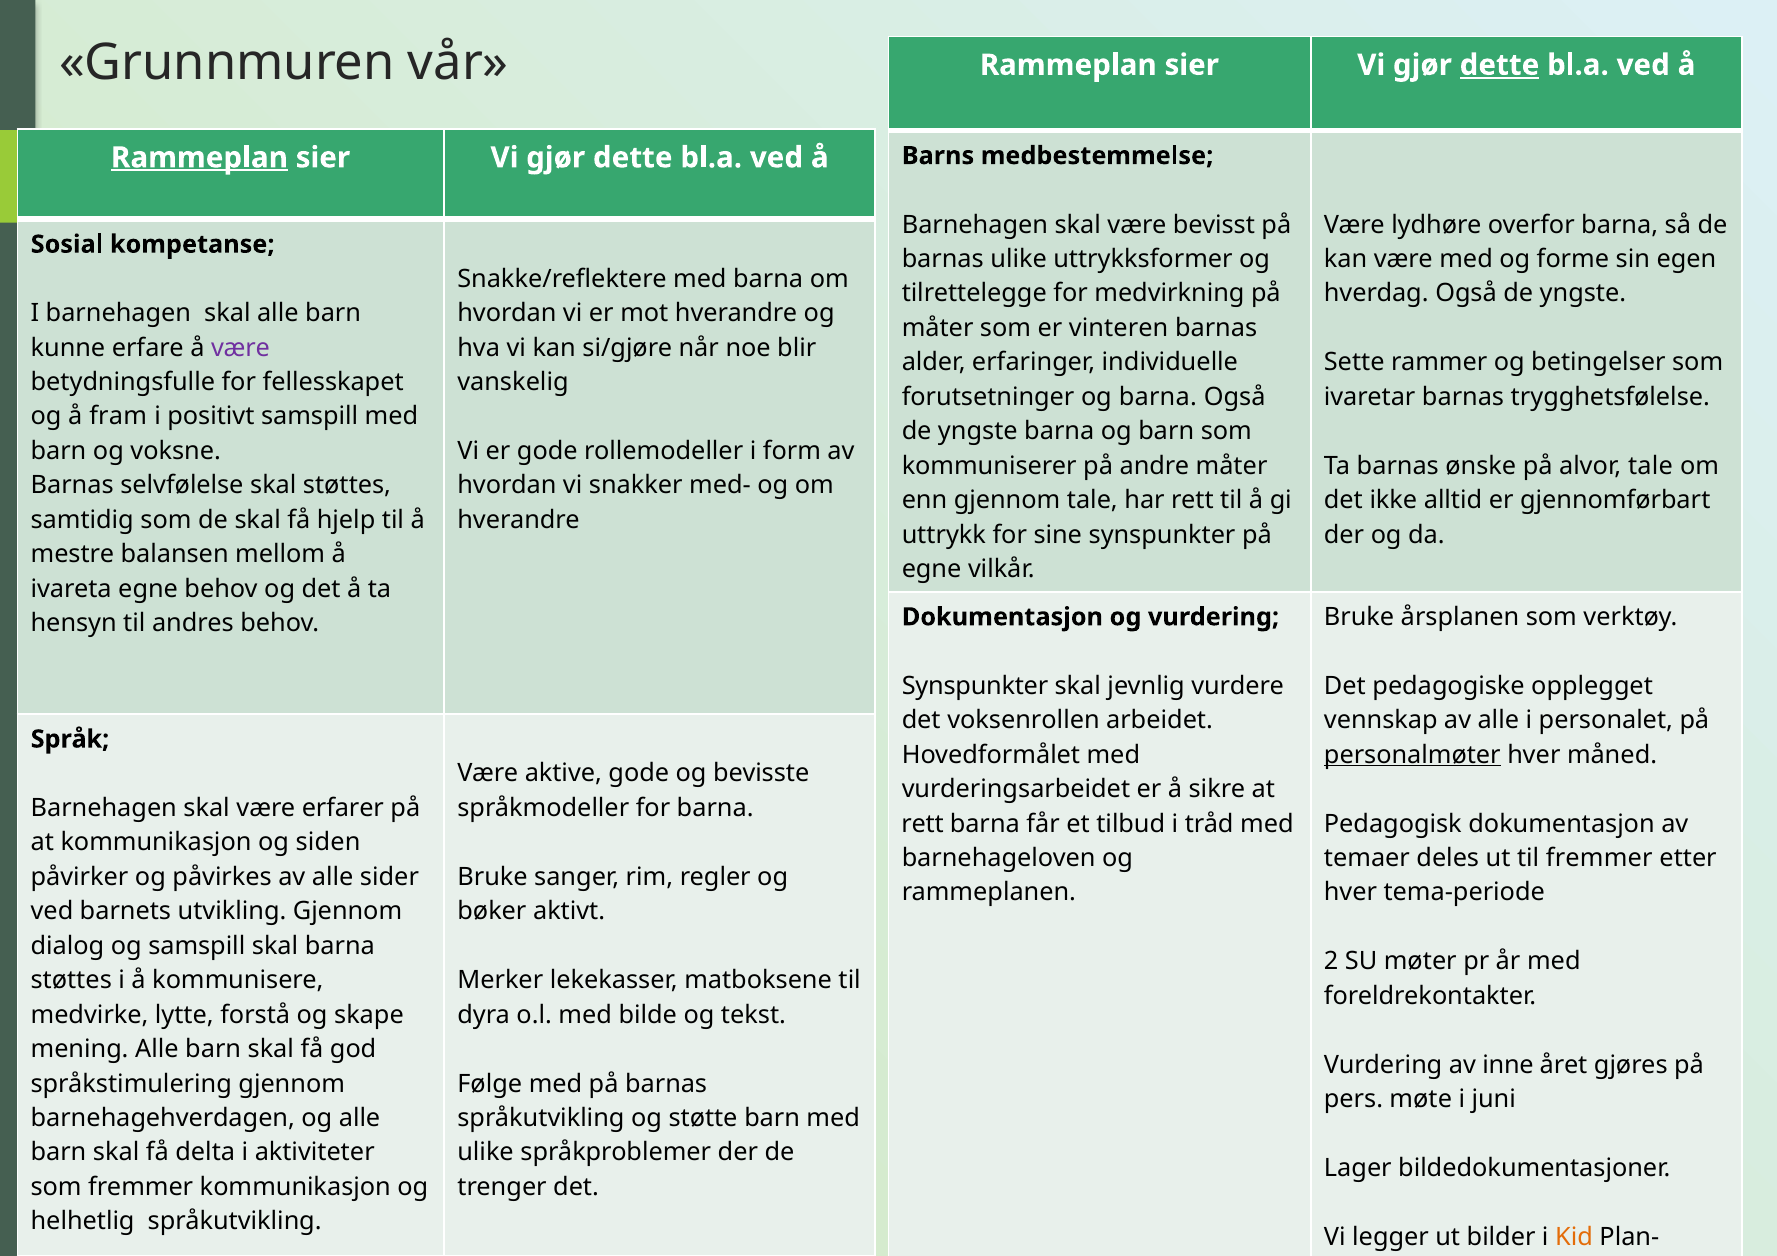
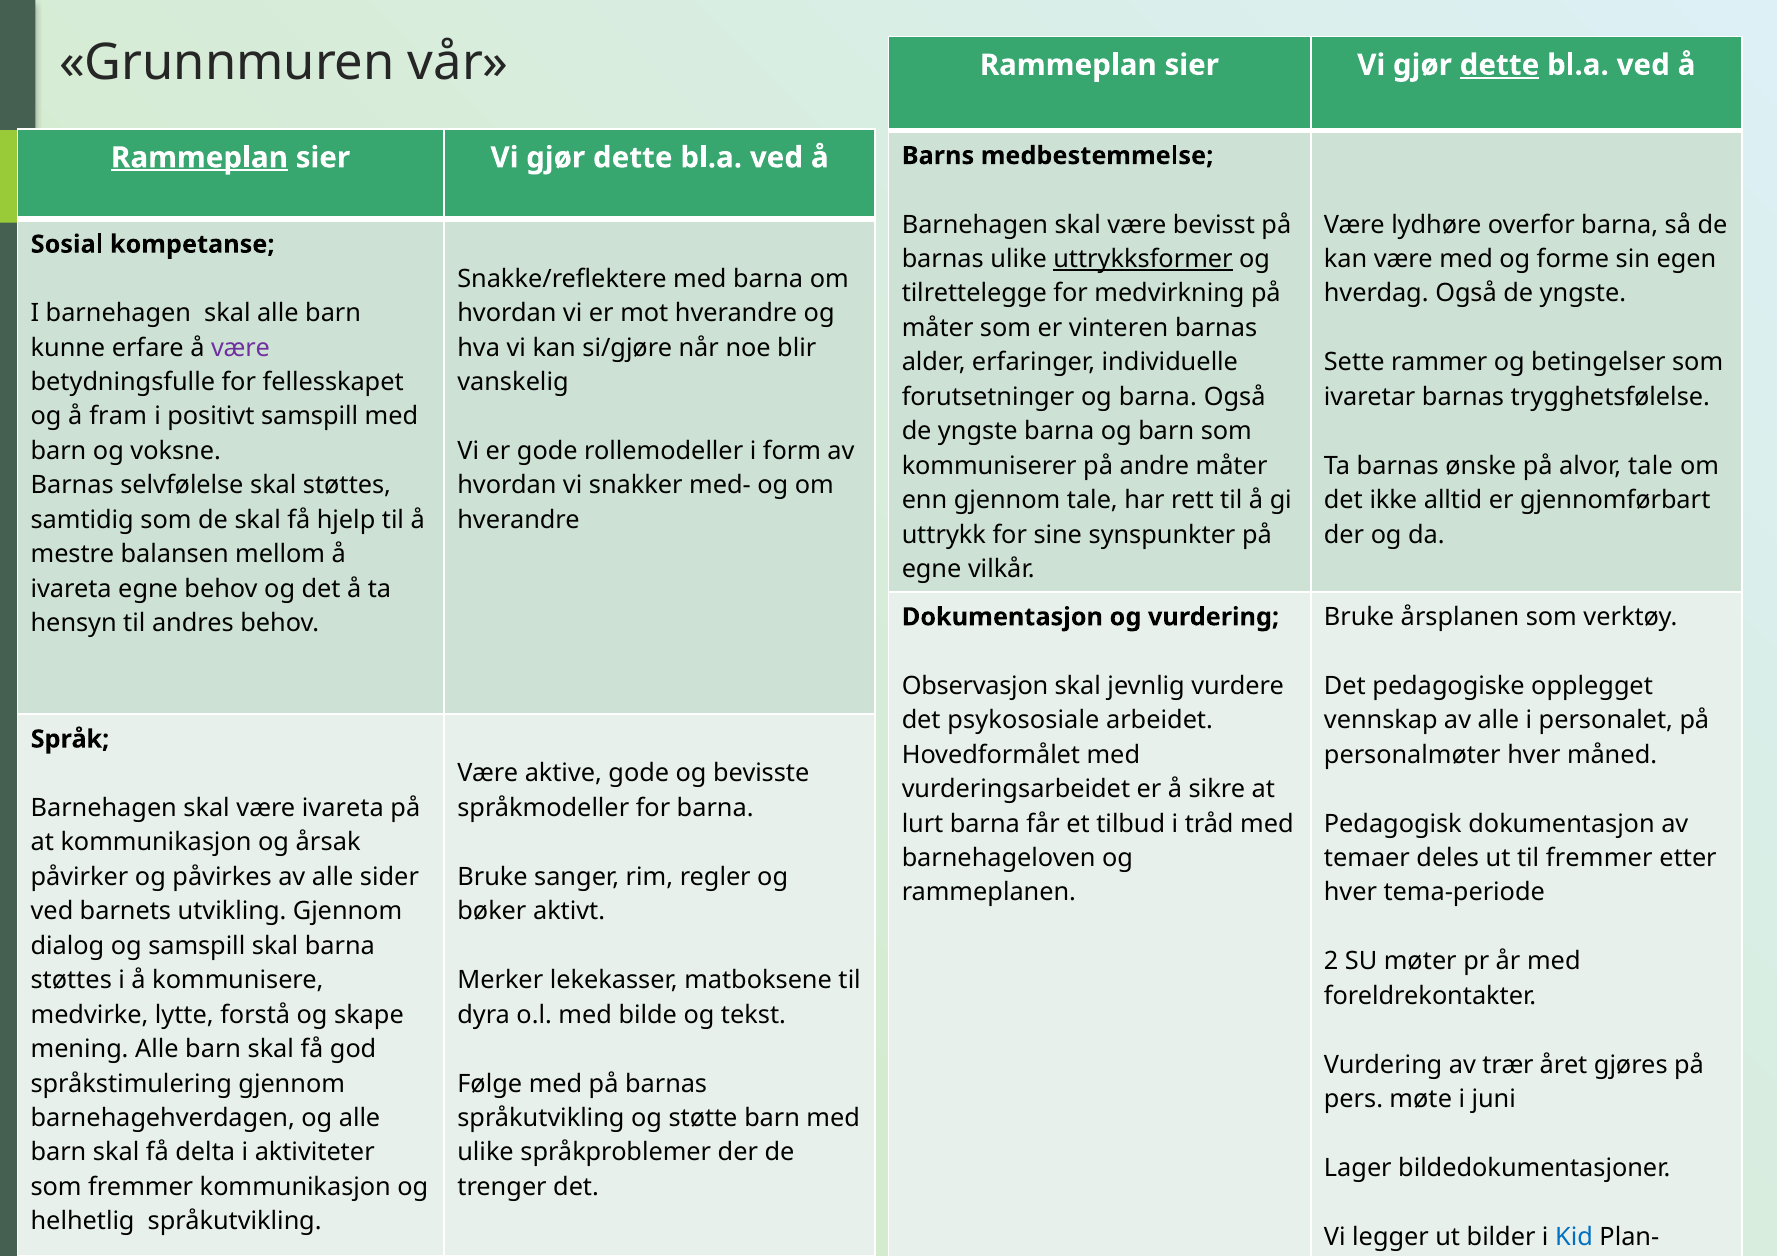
uttrykksformer underline: none -> present (1143, 259)
Synspunkter: Synspunkter -> Observasjon (975, 686)
voksenrollen: voksenrollen -> psykososiale (1023, 721)
personalmøter underline: present -> none (1412, 755)
være erfarer: erfarer -> ivareta (343, 808)
rett: rett -> lurt (923, 824)
siden: siden -> årsak (328, 843)
inne: inne -> trær (1508, 1065)
Kid colour: orange -> blue (1574, 1238)
